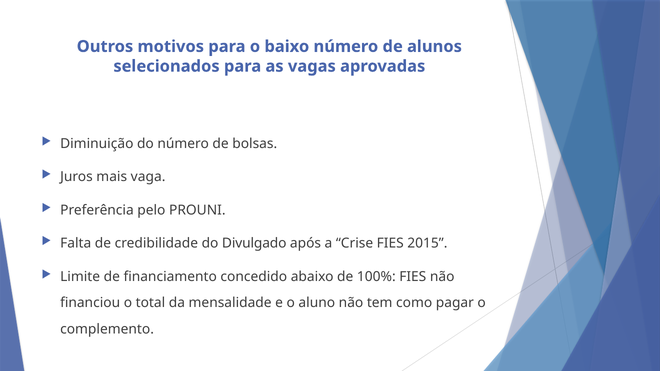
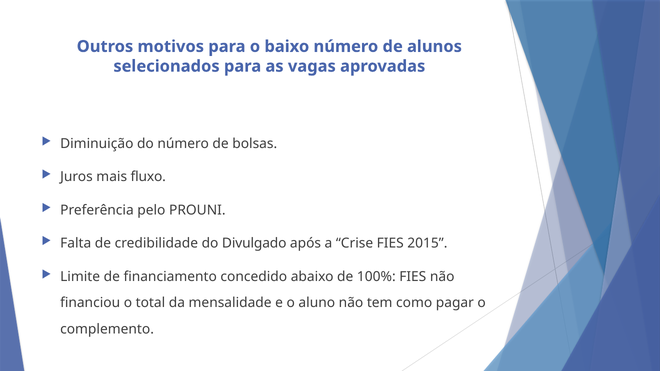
vaga: vaga -> fluxo (148, 177)
